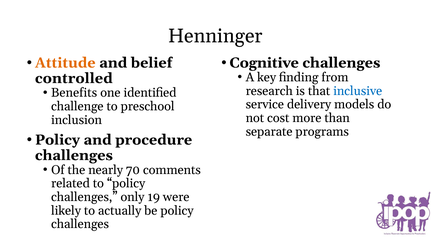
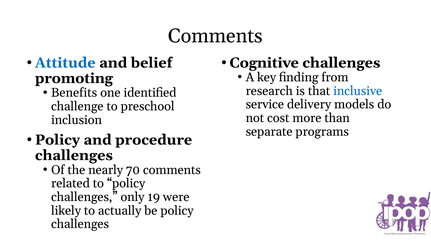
Henninger: Henninger -> Comments (215, 36)
Attitude colour: orange -> blue (65, 63)
controlled: controlled -> promoting (74, 78)
